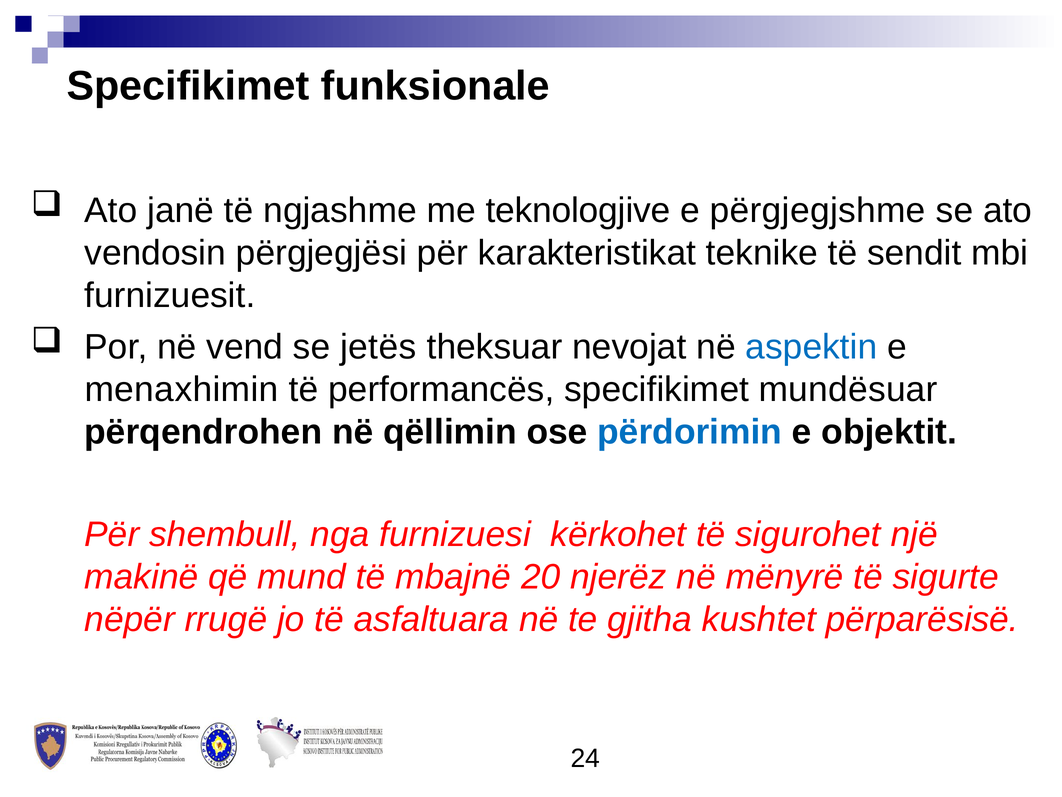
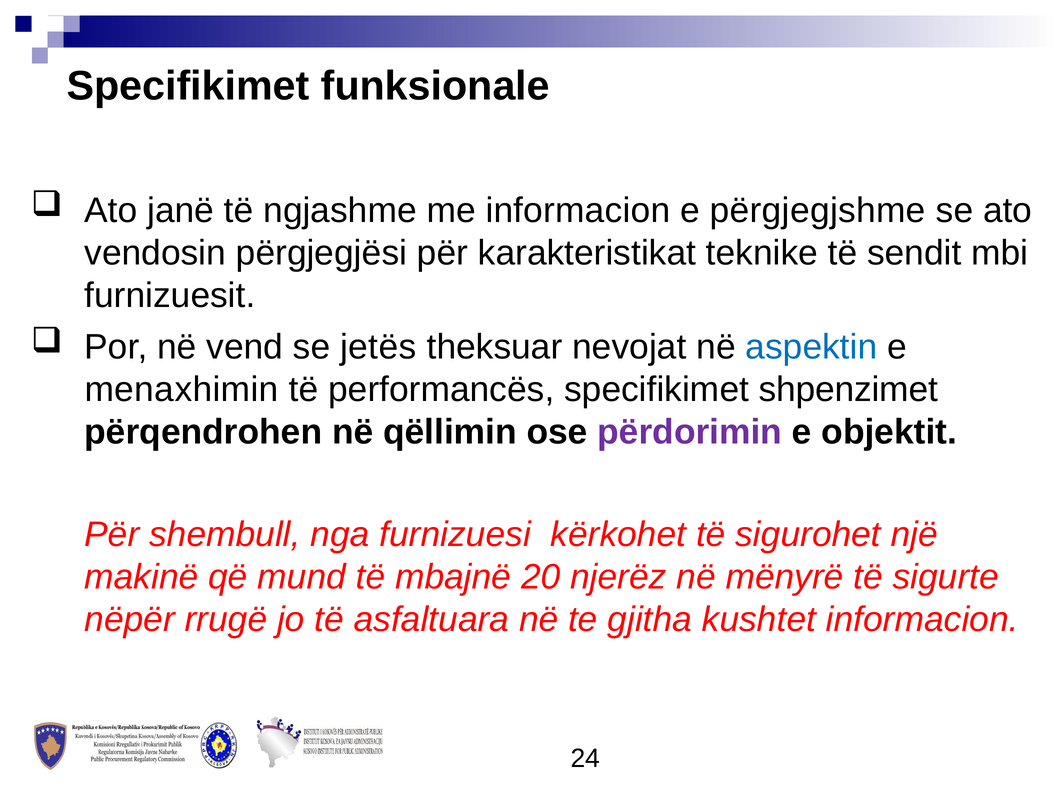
me teknologjive: teknologjive -> informacion (578, 210)
mundësuar: mundësuar -> shpenzimet (848, 389)
përdorimin colour: blue -> purple (690, 432)
kushtet përparësisë: përparësisë -> informacion (922, 619)
